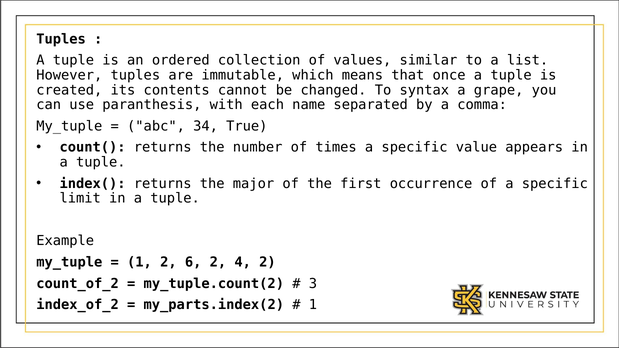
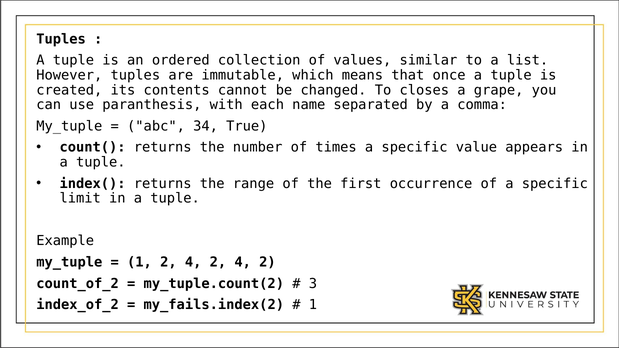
syntax: syntax -> closes (424, 90)
major: major -> range (253, 184)
1 2 6: 6 -> 4 (193, 262)
my_parts.index(2: my_parts.index(2 -> my_fails.index(2 (214, 305)
